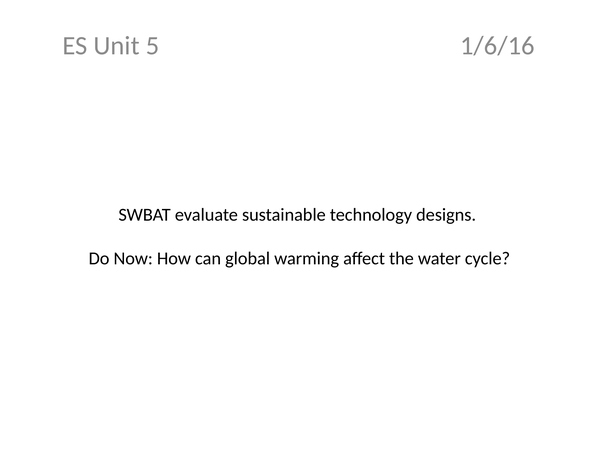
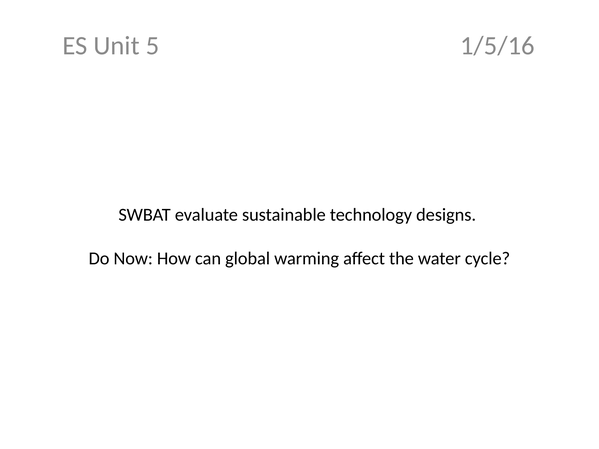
1/6/16: 1/6/16 -> 1/5/16 (497, 46)
